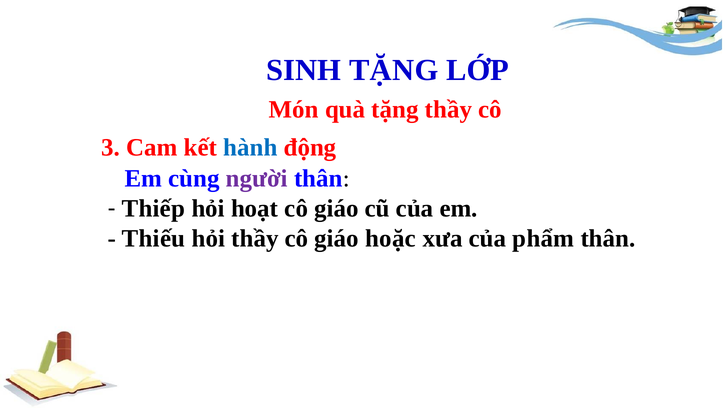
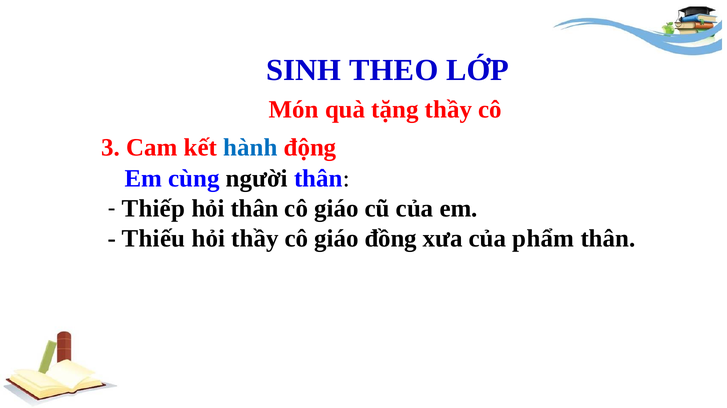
SINH TẶNG: TẶNG -> THEO (394, 70)
người colour: purple -> black (257, 179)
hỏi hoạt: hoạt -> thân (255, 209)
hoặc: hoặc -> đồng (391, 239)
